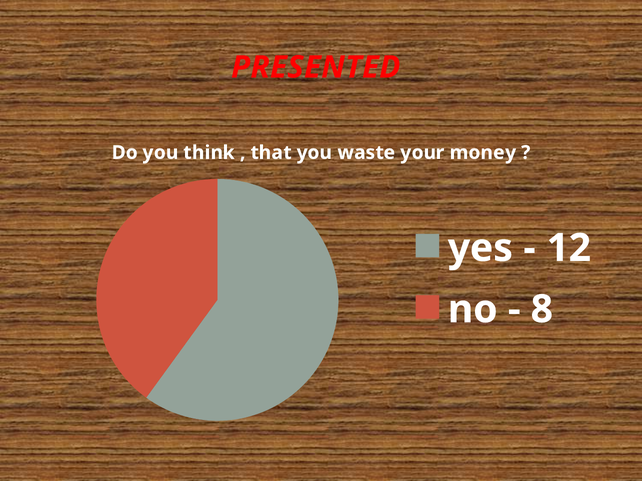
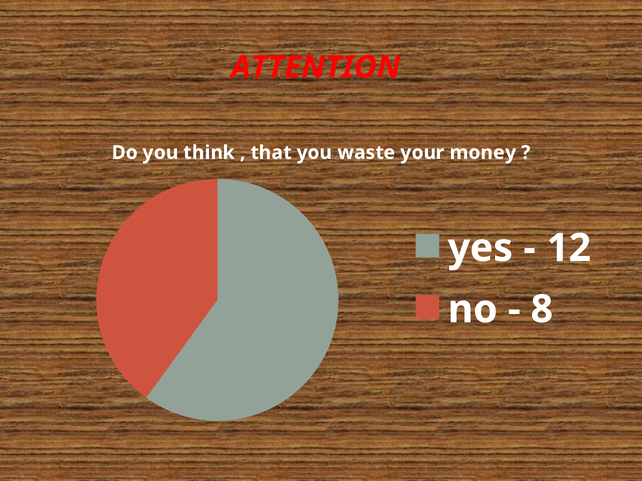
PRESENTED: PRESENTED -> ATTENTION (316, 67)
